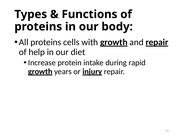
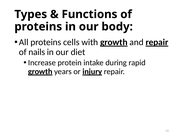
help: help -> nails (37, 52)
